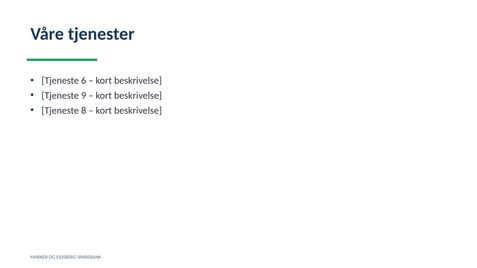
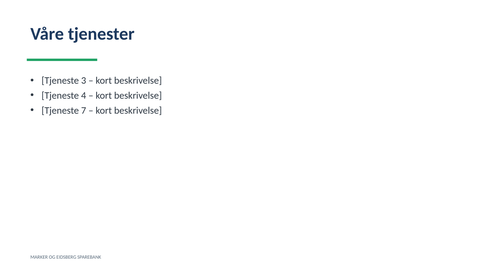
6: 6 -> 3 (84, 81)
9: 9 -> 4 (84, 96)
8: 8 -> 7 (84, 111)
